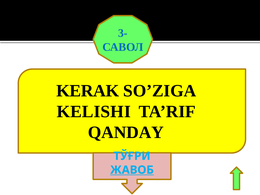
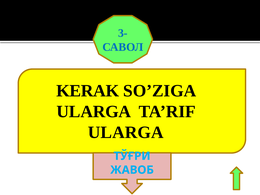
KELISHI: KELISHI -> ULARGA (94, 112)
QANDAY: QANDAY -> ULARGA (126, 132)
ЖАВОБ underline: present -> none (132, 170)
